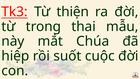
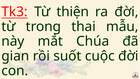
hiệp: hiệp -> gian (15, 56)
